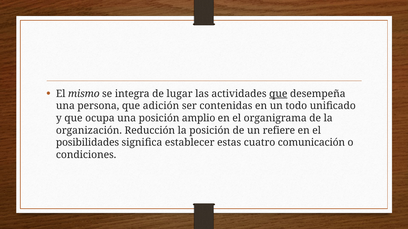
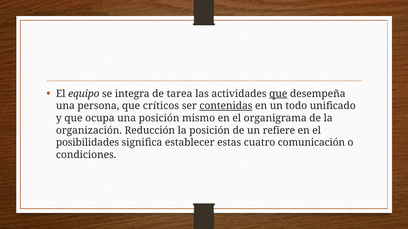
mismo: mismo -> equipo (84, 94)
lugar: lugar -> tarea (180, 94)
adición: adición -> críticos (161, 106)
contenidas underline: none -> present (226, 106)
amplio: amplio -> mismo (199, 118)
